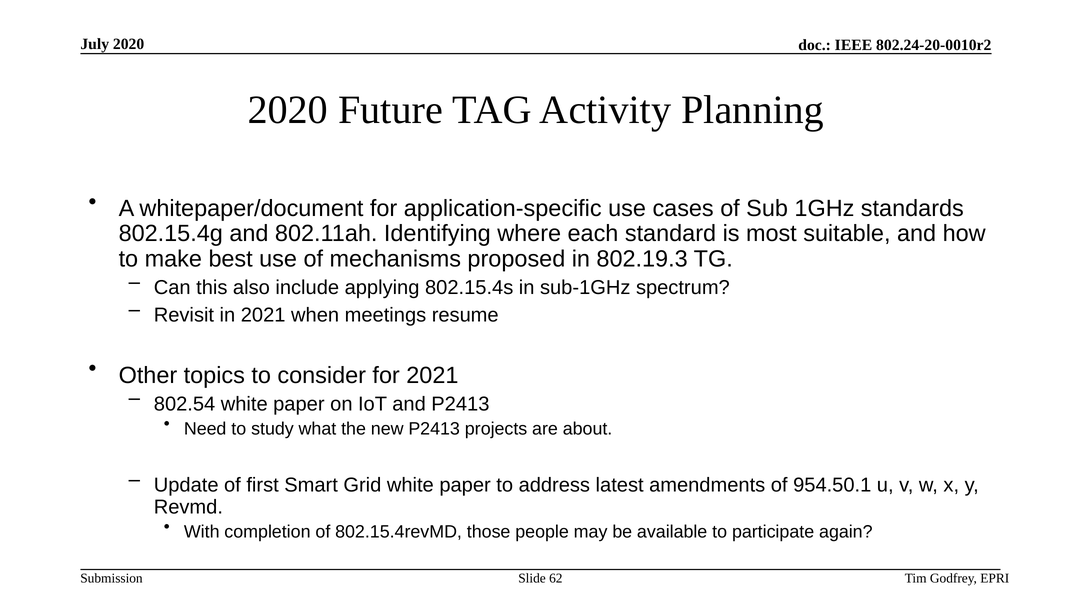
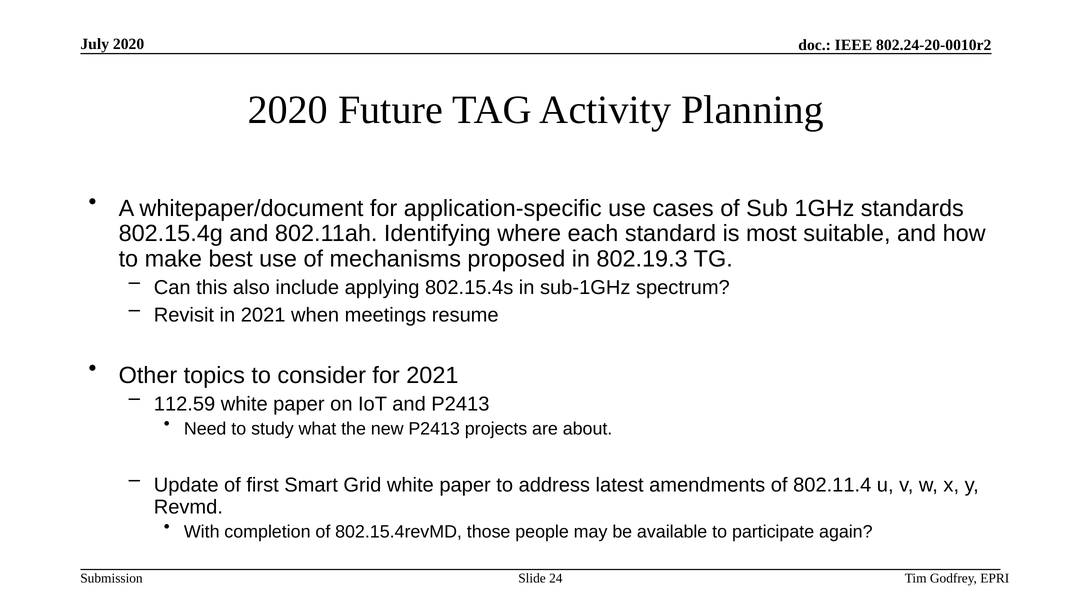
802.54: 802.54 -> 112.59 (185, 404)
954.50.1: 954.50.1 -> 802.11.4 (832, 485)
62: 62 -> 24 (556, 578)
